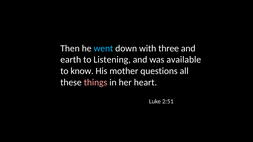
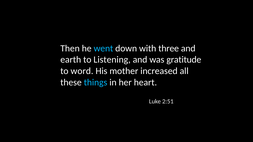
available: available -> gratitude (184, 60)
know: know -> word (82, 71)
questions: questions -> increased (159, 71)
things colour: pink -> light blue (96, 83)
